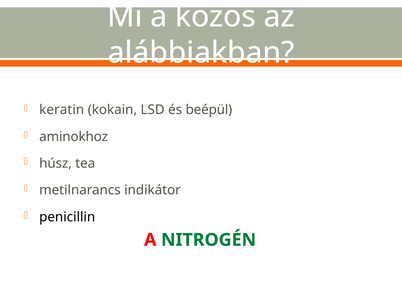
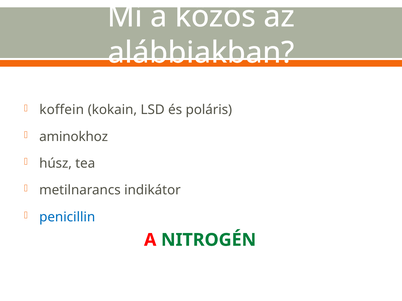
keratin: keratin -> koffein (62, 110)
beépül: beépül -> poláris (209, 110)
penicillin colour: black -> blue (67, 217)
